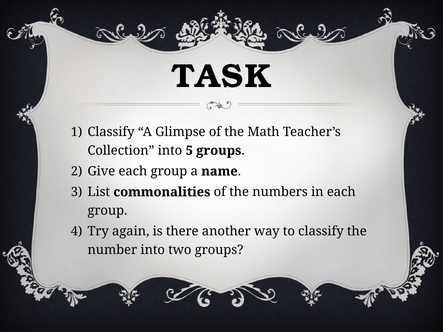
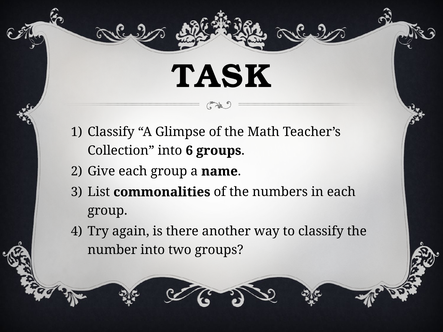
5: 5 -> 6 (189, 151)
